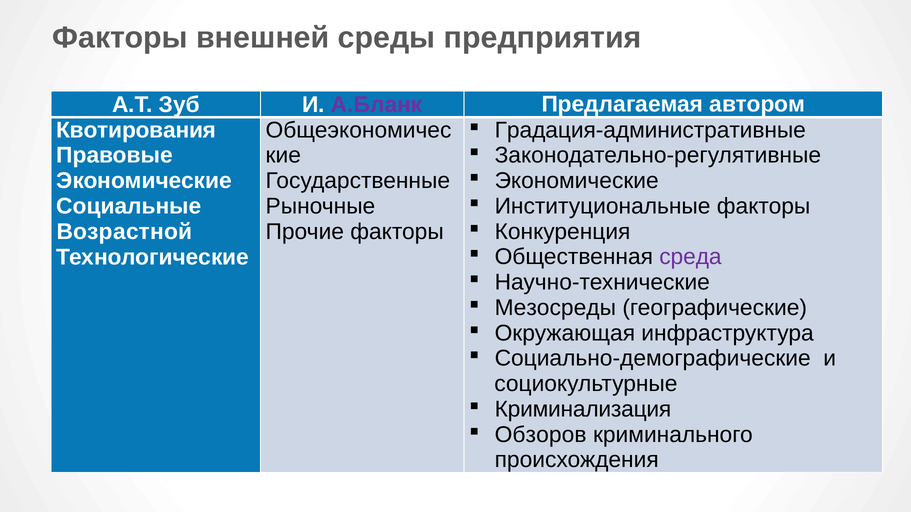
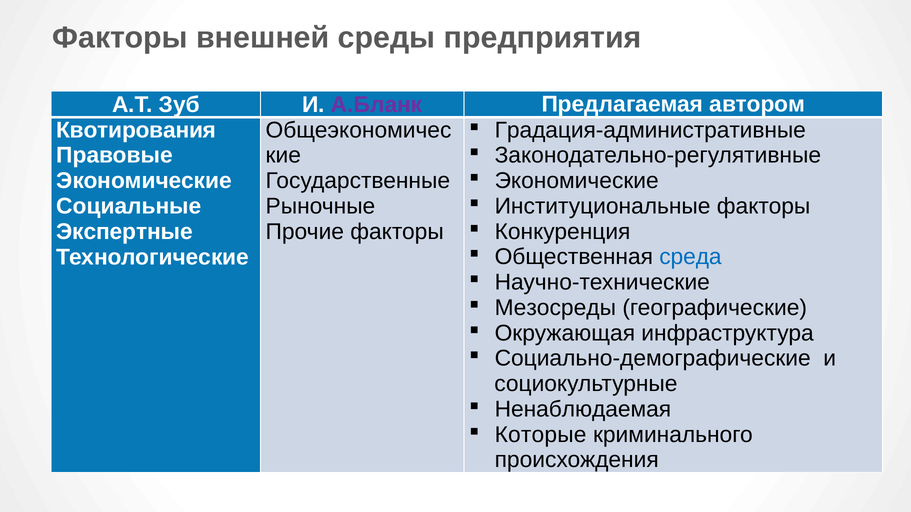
Возрастной: Возрастной -> Экспертные (125, 232)
среда colour: purple -> blue (690, 257)
Криминализация: Криминализация -> Ненаблюдаемая (583, 410)
Обзоров: Обзоров -> Которые (541, 435)
